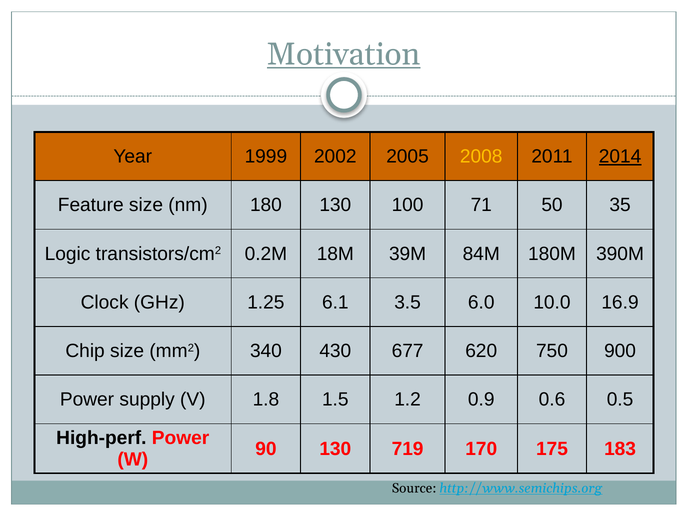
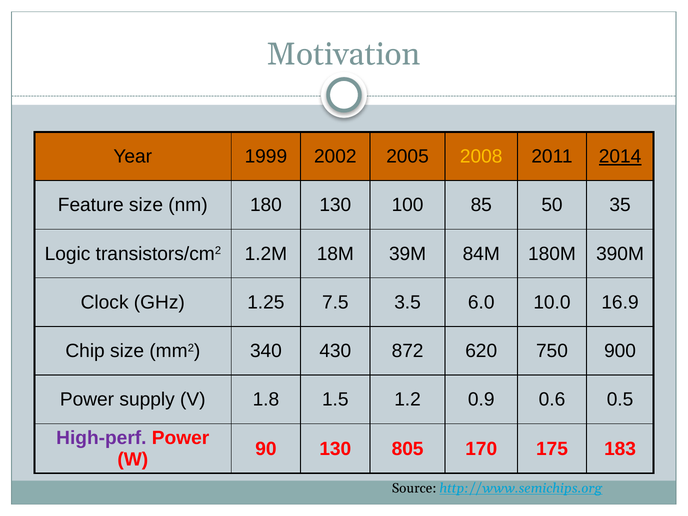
Motivation underline: present -> none (344, 54)
71: 71 -> 85 (481, 205)
0.2M: 0.2M -> 1.2M (266, 254)
6.1: 6.1 -> 7.5 (335, 302)
677: 677 -> 872 (408, 351)
High-perf colour: black -> purple (101, 438)
719: 719 -> 805 (408, 449)
